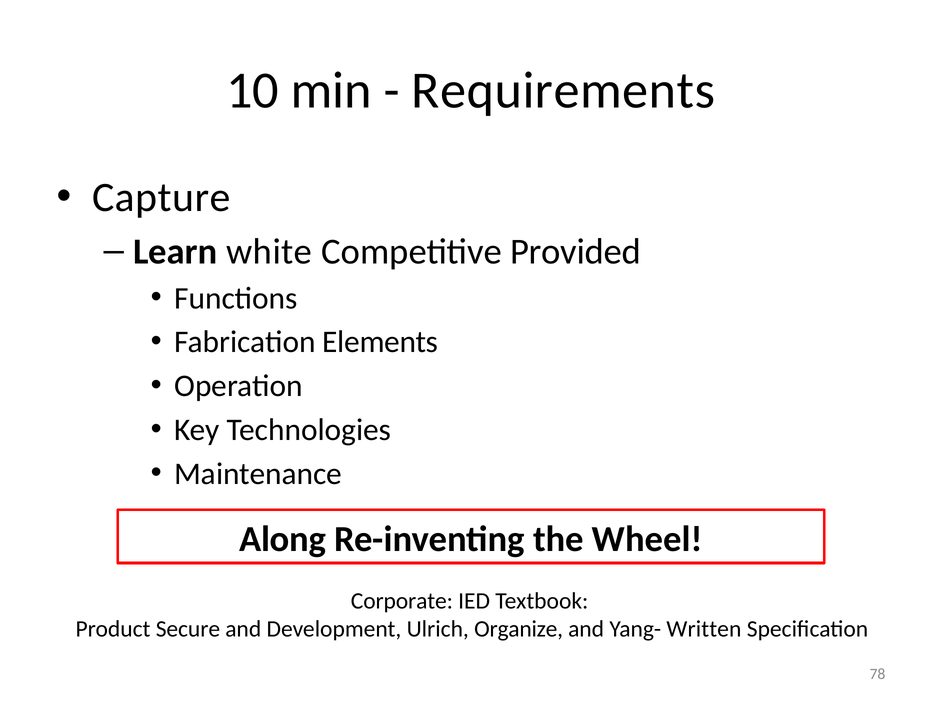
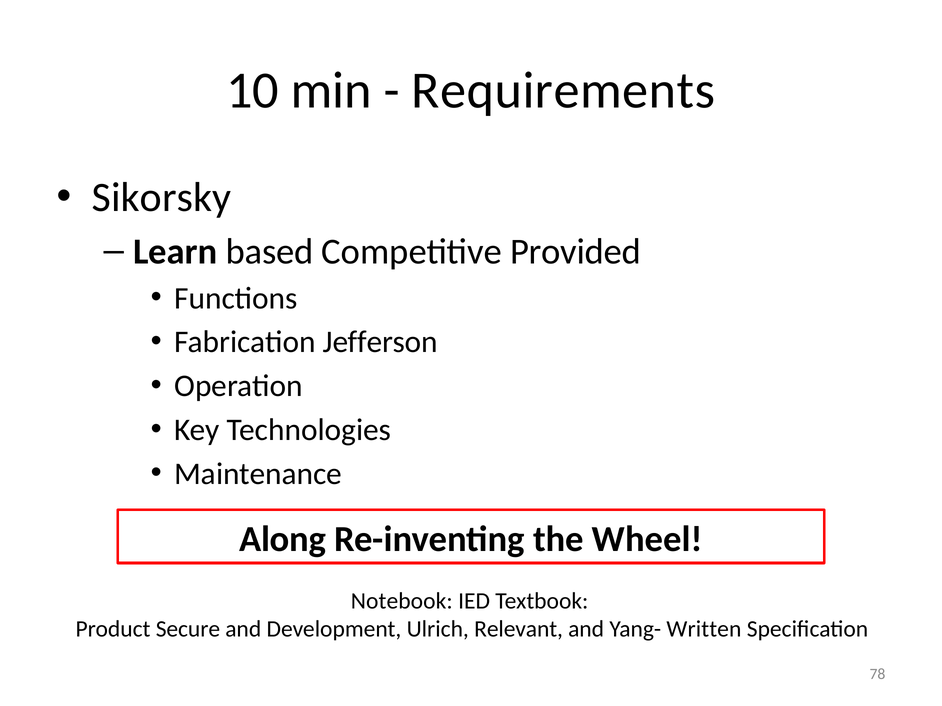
Capture: Capture -> Sikorsky (162, 198)
white: white -> based (270, 252)
Elements: Elements -> Jefferson (380, 342)
Corporate: Corporate -> Notebook (402, 601)
Organize: Organize -> Relevant (519, 630)
